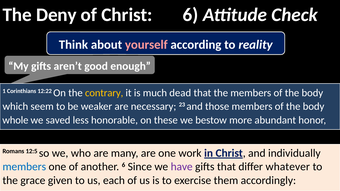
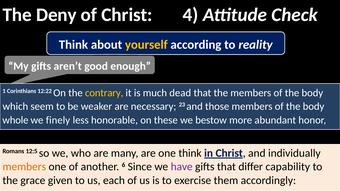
Christ 6: 6 -> 4 (190, 15)
yourself colour: pink -> yellow (146, 45)
saved: saved -> finely (58, 120)
one work: work -> think (190, 153)
members colour: blue -> orange (24, 167)
whatever: whatever -> capability (288, 167)
